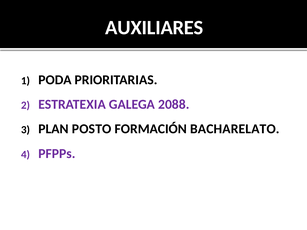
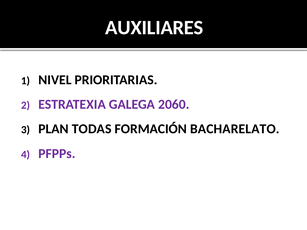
PODA: PODA -> NIVEL (55, 80)
2088: 2088 -> 2060 (174, 105)
POSTO: POSTO -> TODAS (92, 129)
